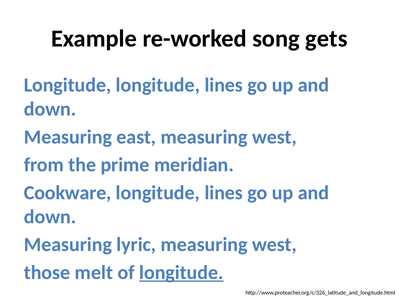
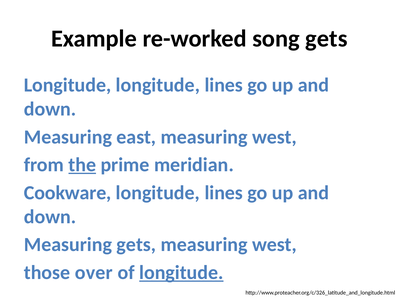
the underline: none -> present (82, 165)
Measuring lyric: lyric -> gets (136, 245)
melt: melt -> over (94, 273)
